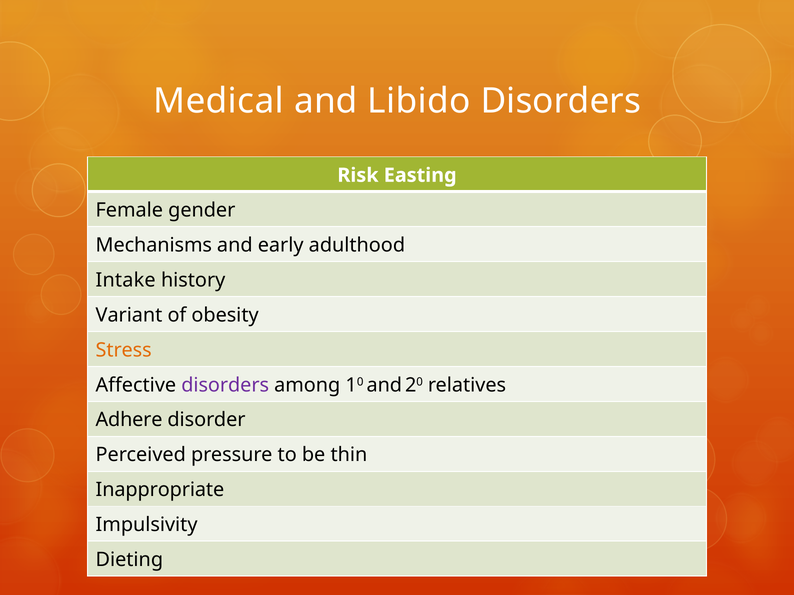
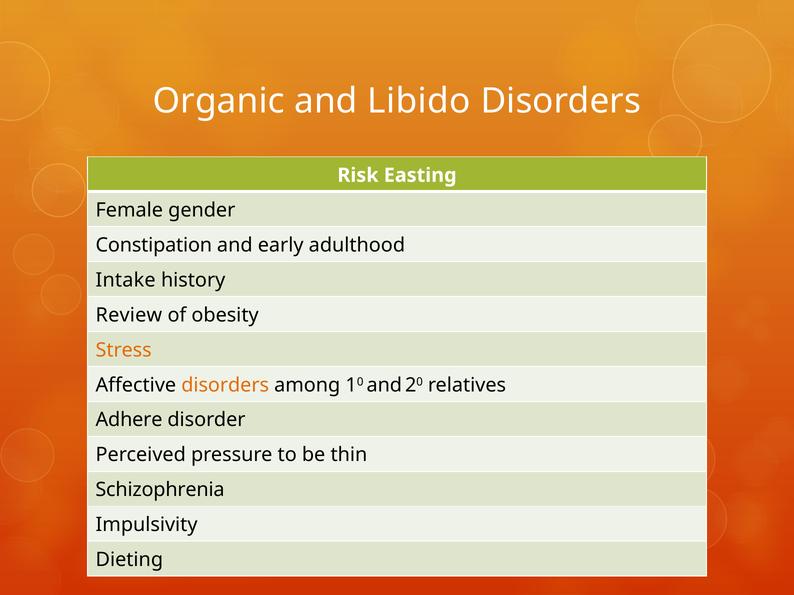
Medical: Medical -> Organic (219, 101)
Mechanisms: Mechanisms -> Constipation (154, 245)
Variant: Variant -> Review (129, 315)
disorders colour: purple -> orange (225, 385)
Inappropriate: Inappropriate -> Schizophrenia (160, 490)
